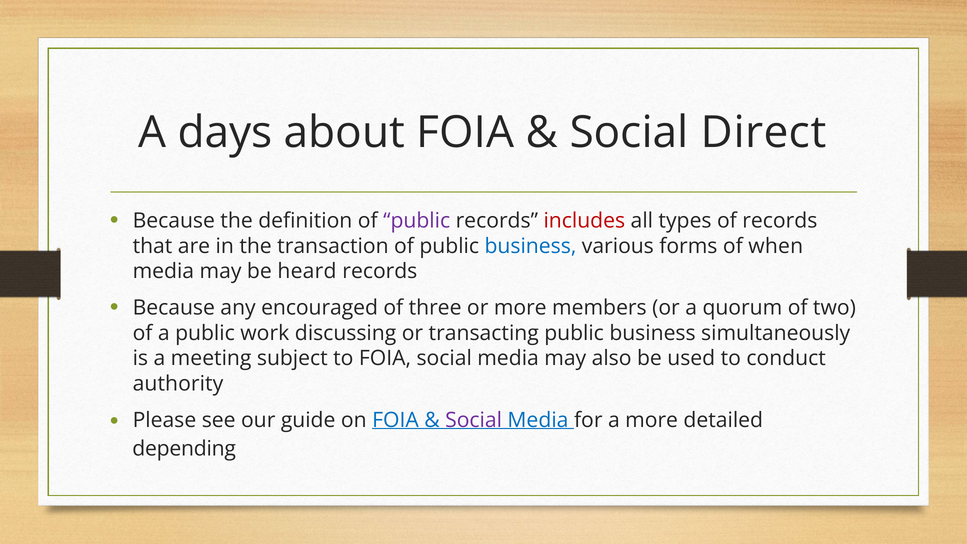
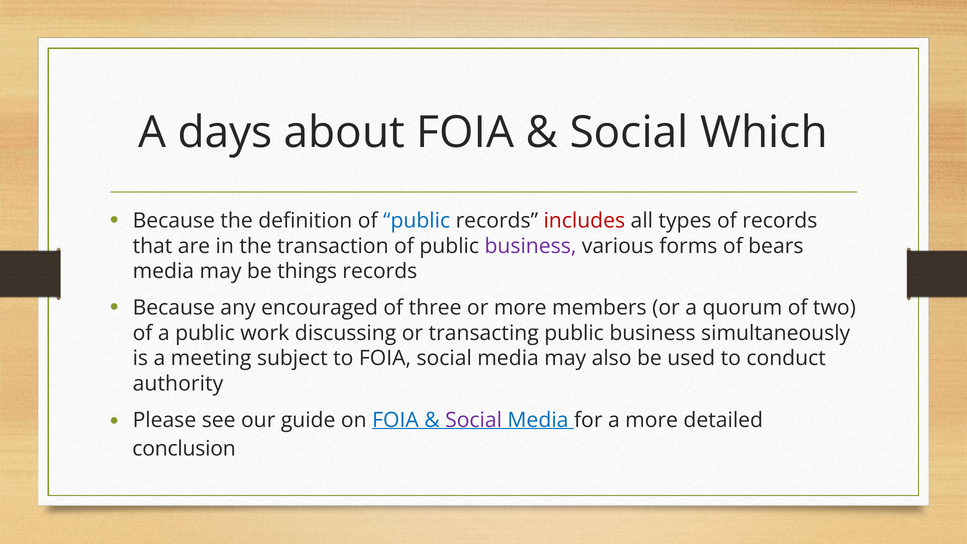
Direct: Direct -> Which (764, 133)
public colour: purple -> blue (417, 221)
business colour: blue -> purple (530, 246)
when: when -> bears (776, 246)
heard: heard -> things (307, 271)
depending: depending -> conclusion (184, 449)
